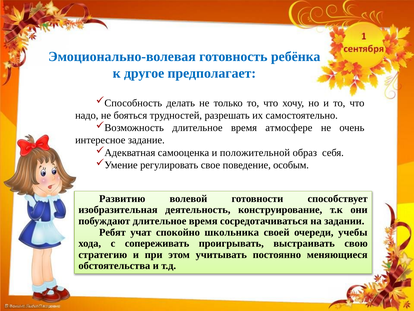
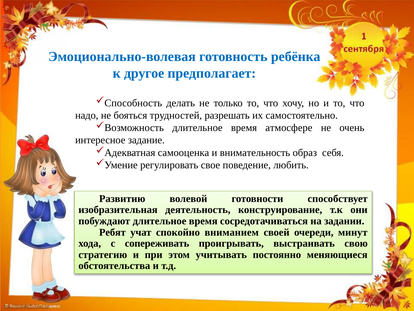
положительной: положительной -> внимательность (255, 152)
особым: особым -> любить (291, 165)
школьника: школьника -> вниманием (232, 232)
учебы: учебы -> минут (353, 232)
